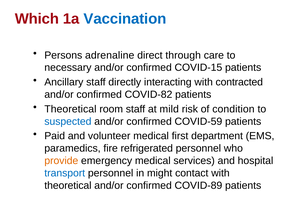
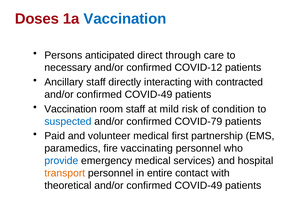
Which: Which -> Doses (37, 19)
adrenaline: adrenaline -> anticipated (110, 55)
COVID-15: COVID-15 -> COVID-12 (198, 68)
COVID-82: COVID-82 -> COVID-49 (148, 95)
Theoretical: Theoretical -> Vaccination (71, 109)
COVID-59: COVID-59 -> COVID-79 (198, 122)
department: department -> partnership (217, 136)
refrigerated: refrigerated -> vaccinating (147, 149)
provide colour: orange -> blue (61, 161)
transport colour: blue -> orange (65, 173)
might: might -> entire (160, 173)
COVID-89: COVID-89 -> COVID-49 (198, 186)
